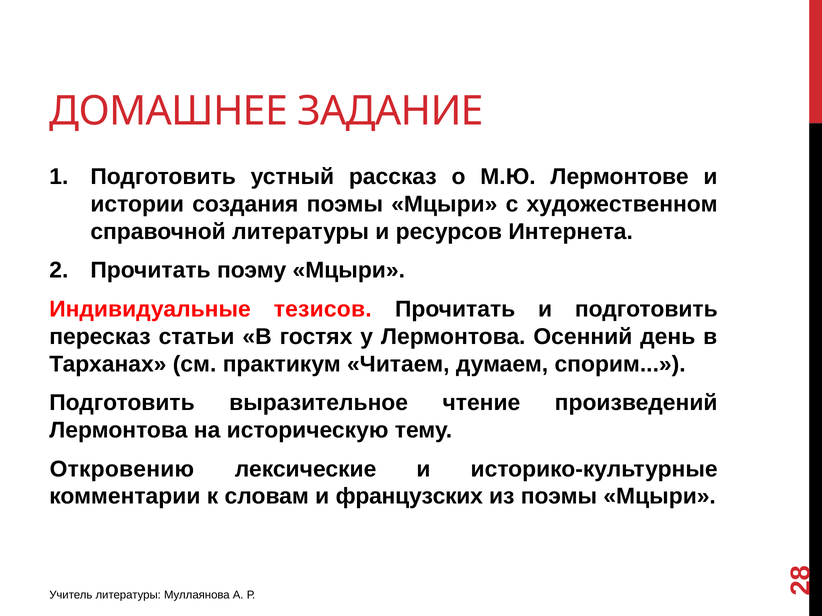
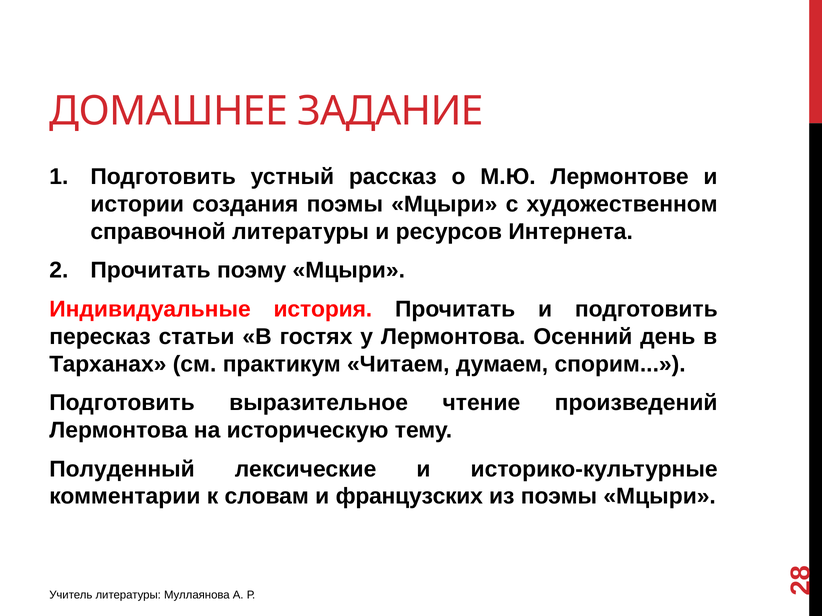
тезисов: тезисов -> история (323, 309)
Откровению: Откровению -> Полуденный (122, 469)
